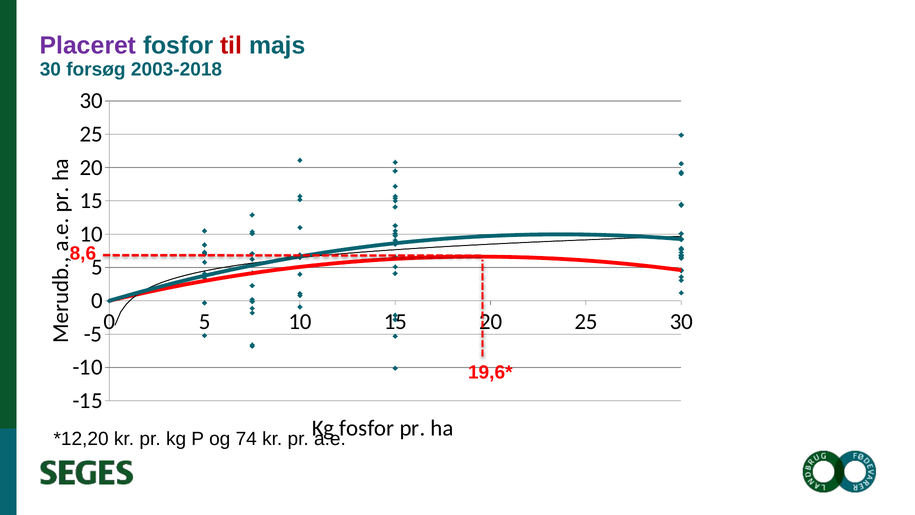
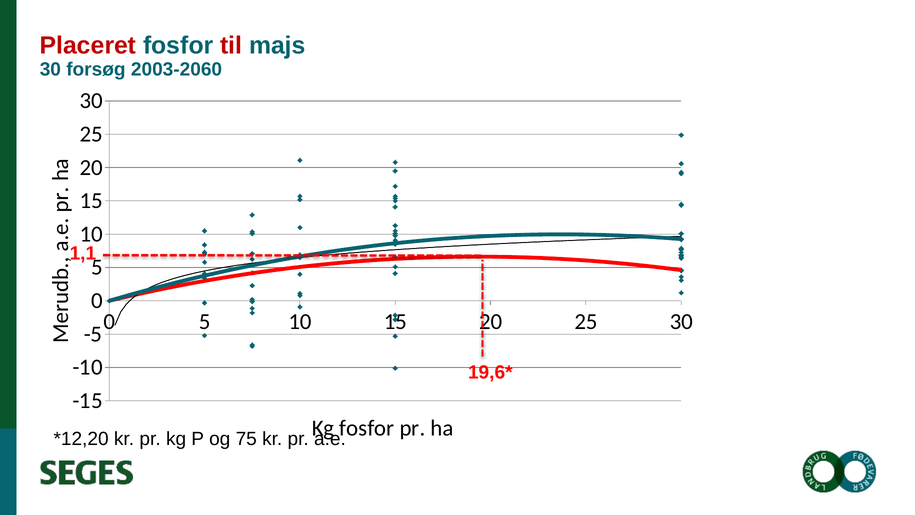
Placeret colour: purple -> red (88, 46)
2003-2018: 2003-2018 -> 2003-2060 (177, 69)
8,6: 8,6 -> 1,1 (83, 253)
74: 74 -> 75 (246, 439)
